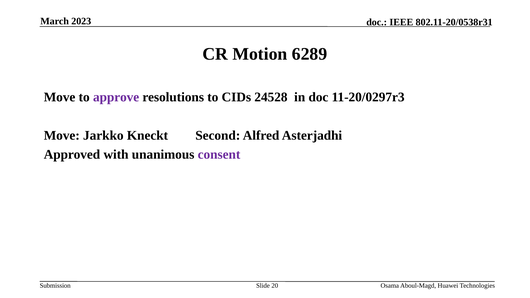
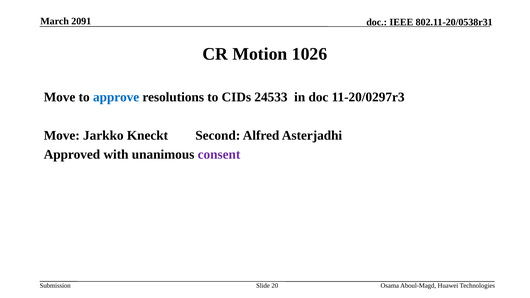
2023: 2023 -> 2091 (81, 21)
6289: 6289 -> 1026 (310, 54)
approve colour: purple -> blue (116, 97)
24528: 24528 -> 24533 (271, 97)
